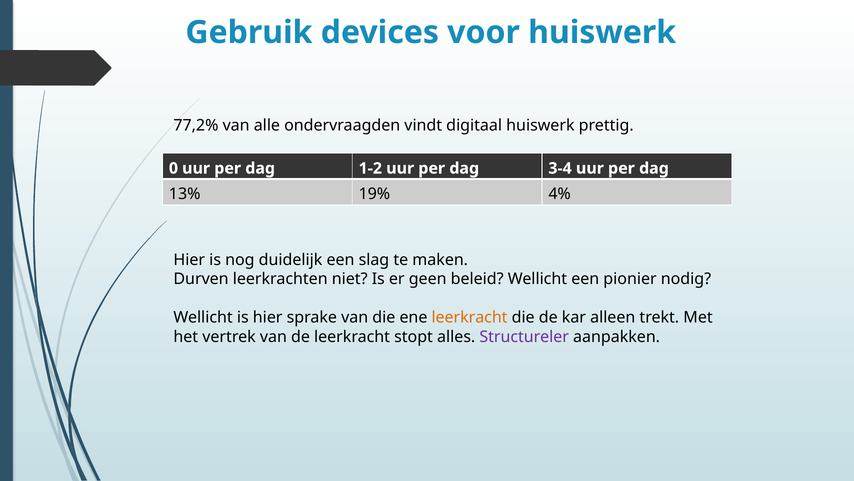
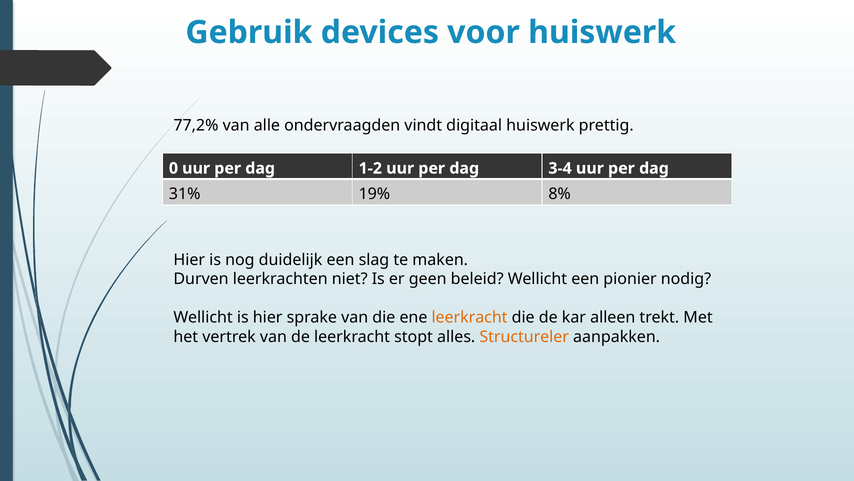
13%: 13% -> 31% (185, 194)
4%: 4% -> 8% (560, 194)
Structureler colour: purple -> orange (524, 336)
